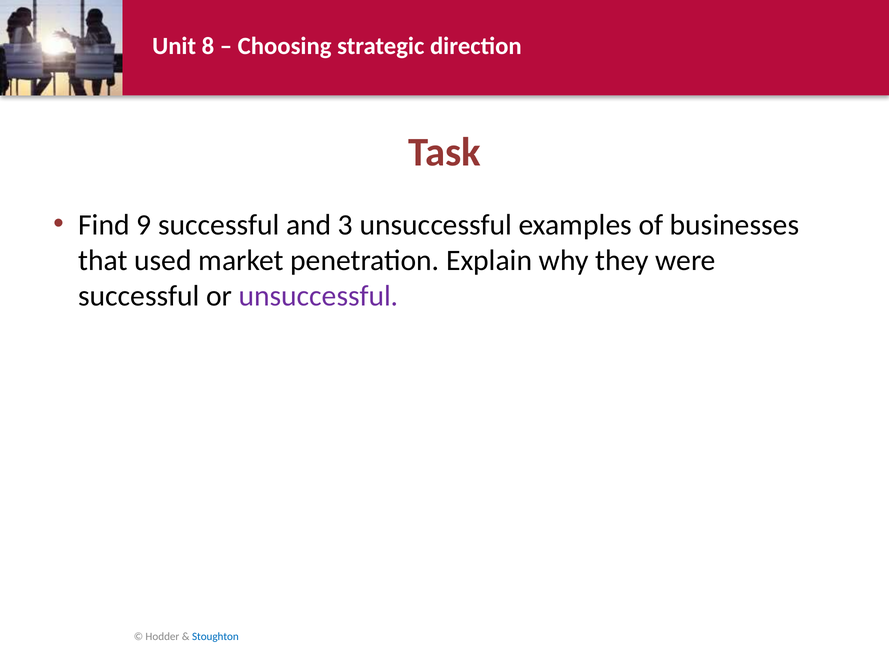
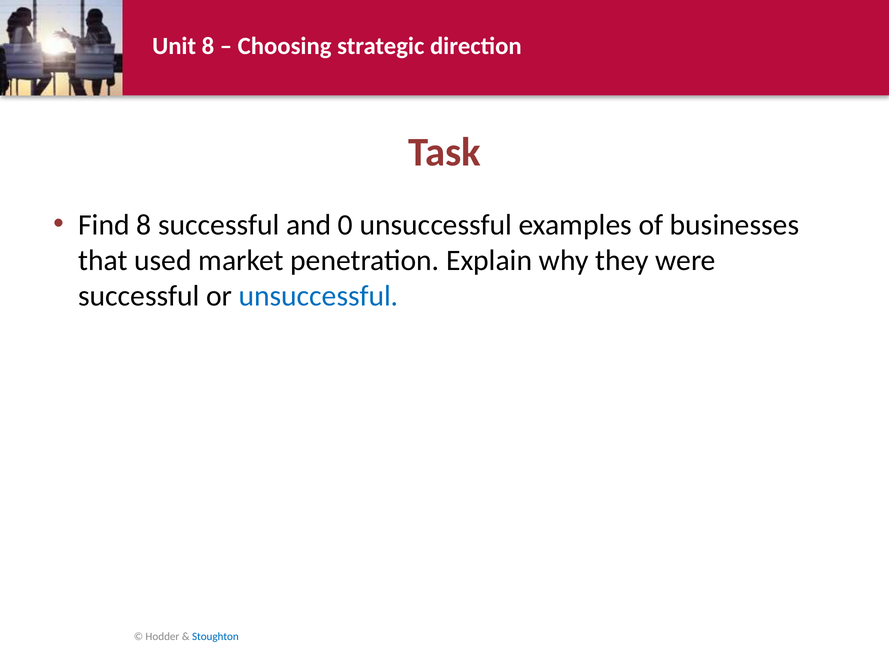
Find 9: 9 -> 8 (144, 225)
3: 3 -> 0 (345, 225)
unsuccessful colour: purple -> blue (319, 296)
